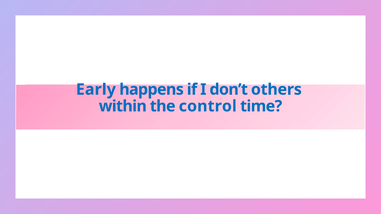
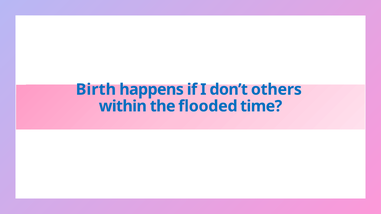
Early: Early -> Birth (96, 90)
control: control -> flooded (208, 106)
